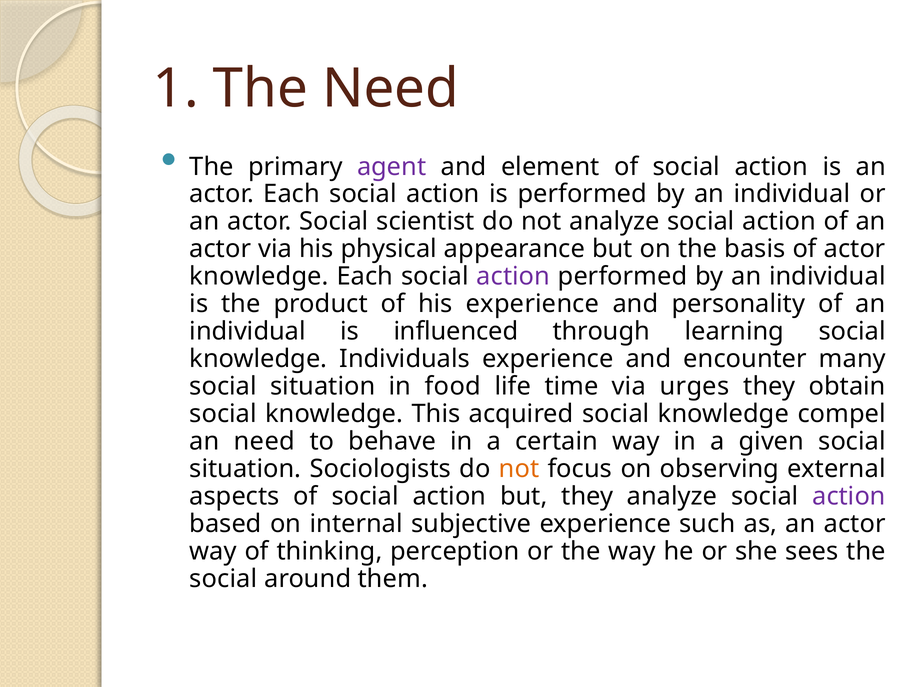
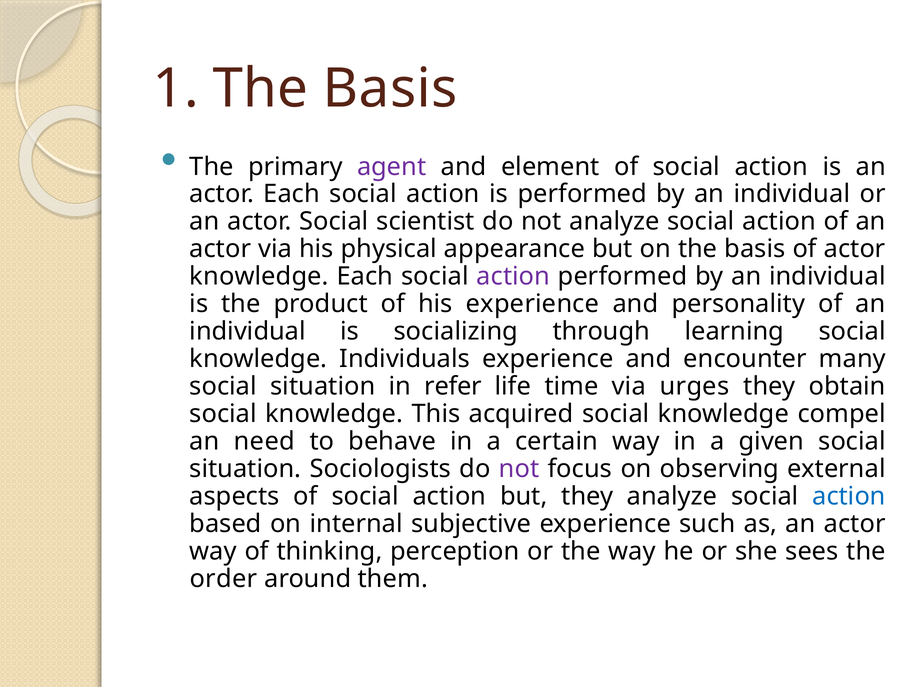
1 The Need: Need -> Basis (390, 89)
influenced: influenced -> socializing (456, 331)
food: food -> refer (453, 386)
not colour: orange -> purple (519, 469)
action colour: purple -> blue (849, 496)
social: social -> order (223, 579)
